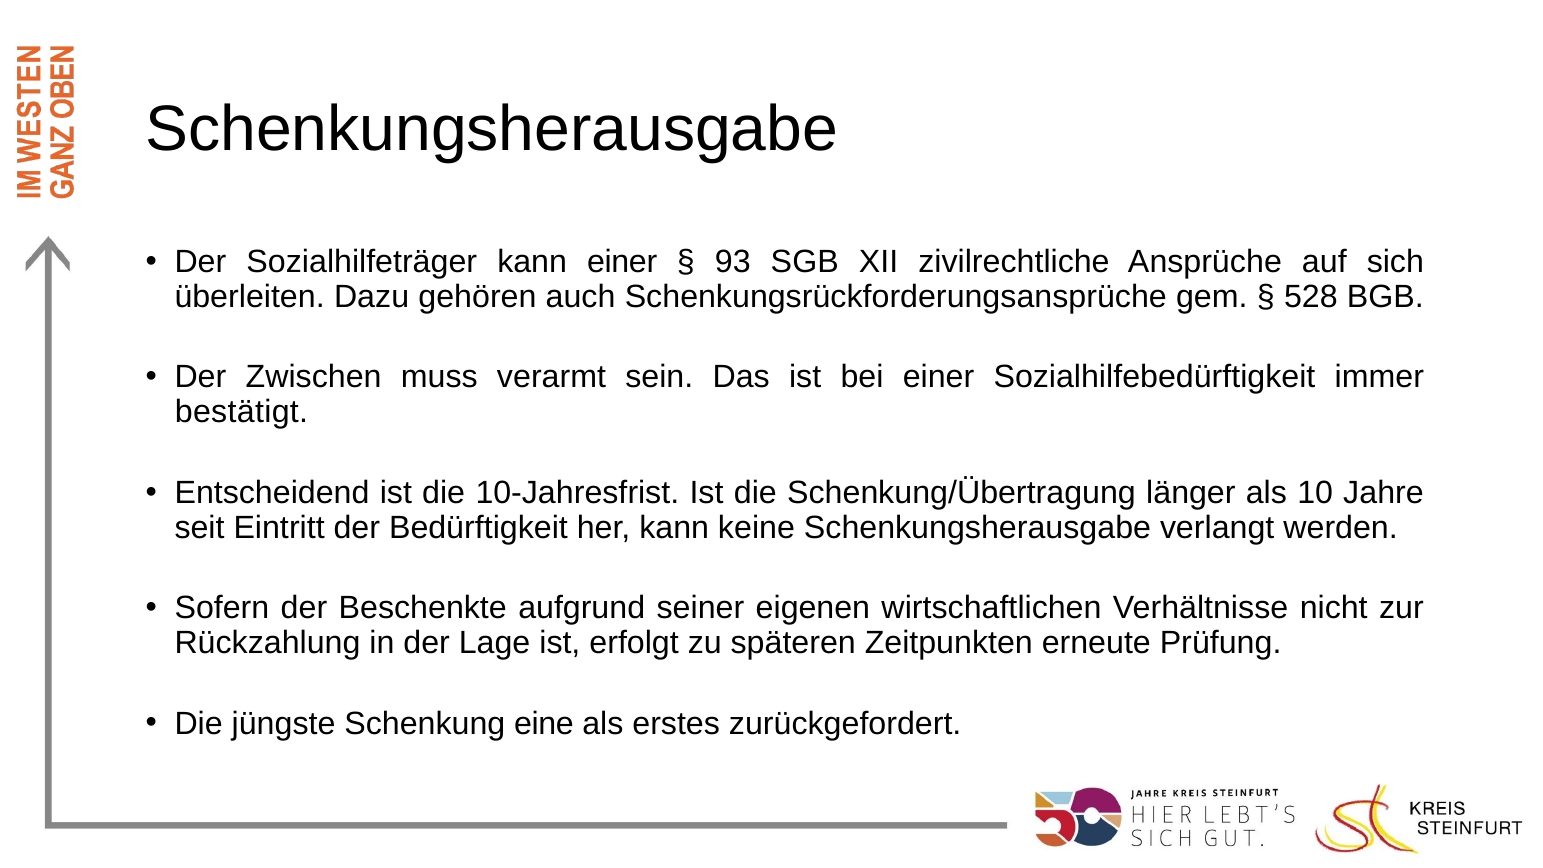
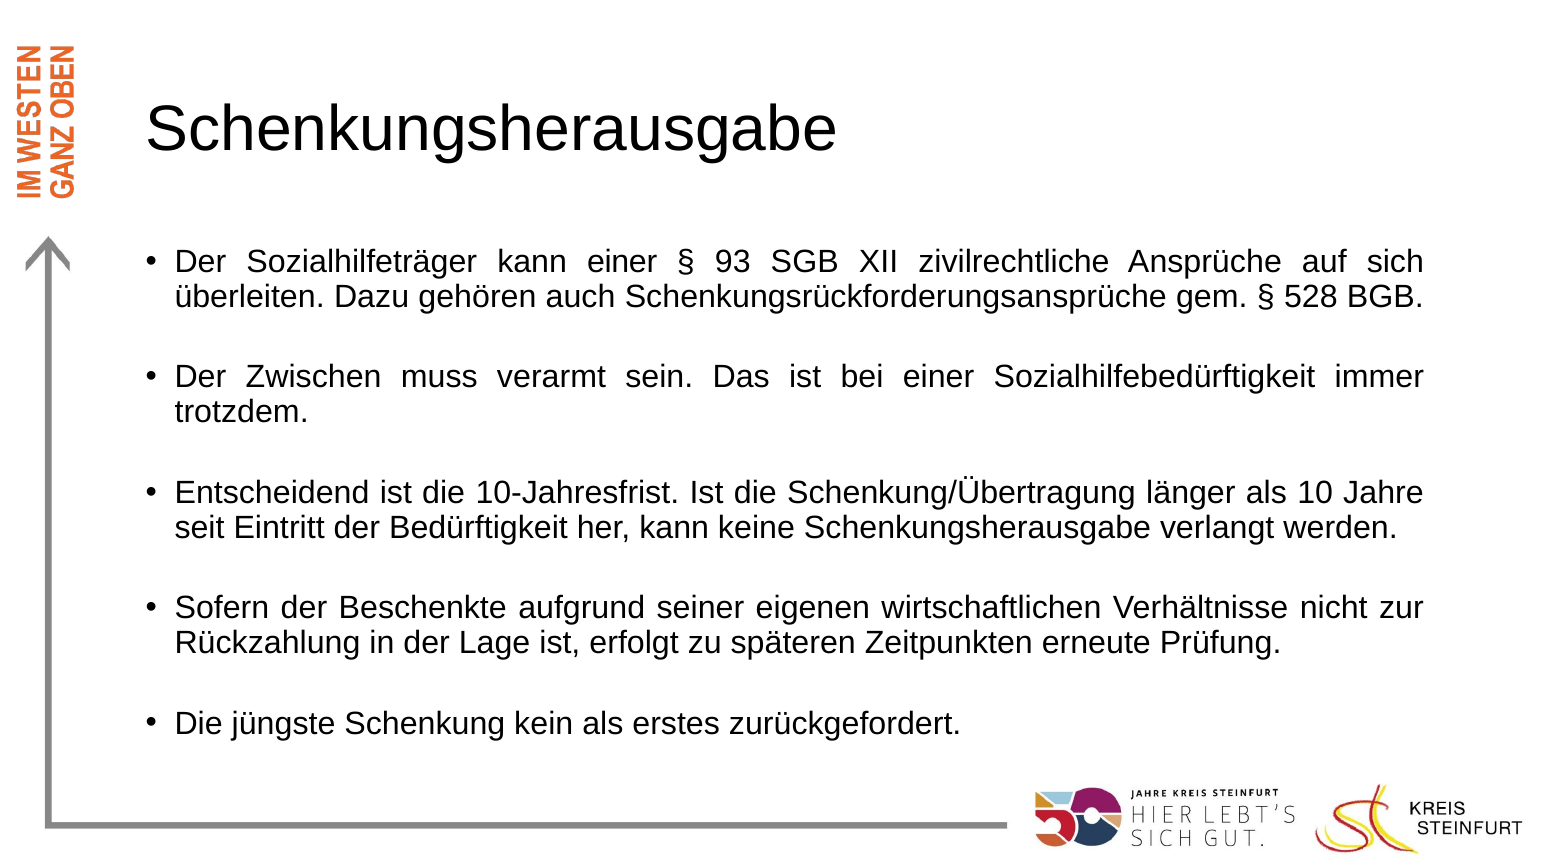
bestätigt: bestätigt -> trotzdem (242, 412)
eine: eine -> kein (544, 724)
